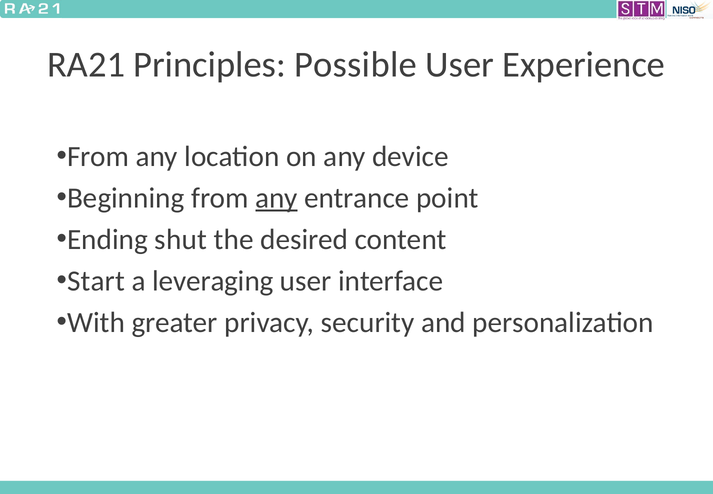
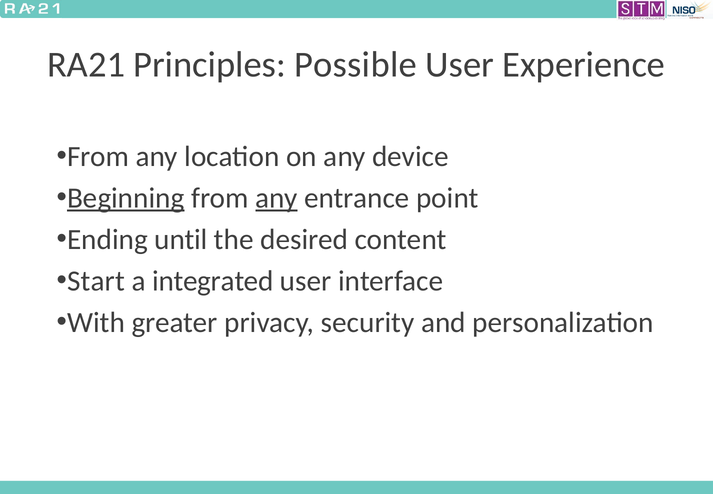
Beginning underline: none -> present (126, 198)
shut: shut -> until (181, 239)
leveraging: leveraging -> integrated (213, 281)
